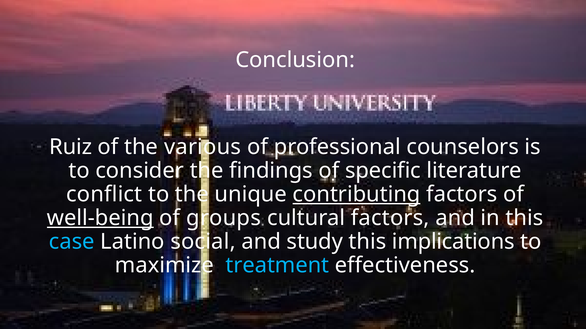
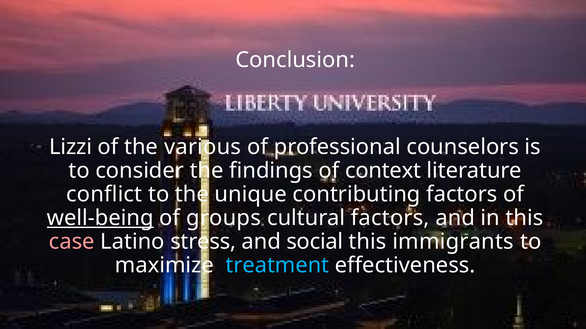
Ruiz: Ruiz -> Lizzi (71, 147)
specific: specific -> context (383, 171)
contributing underline: present -> none (357, 195)
case colour: light blue -> pink (72, 242)
social: social -> stress (203, 242)
study: study -> social (315, 242)
implications: implications -> immigrants (453, 242)
